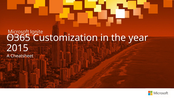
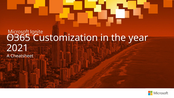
2015: 2015 -> 2021 (17, 48)
